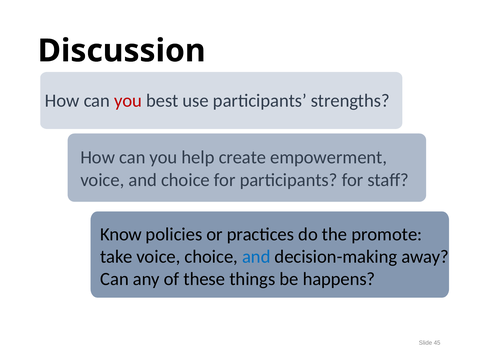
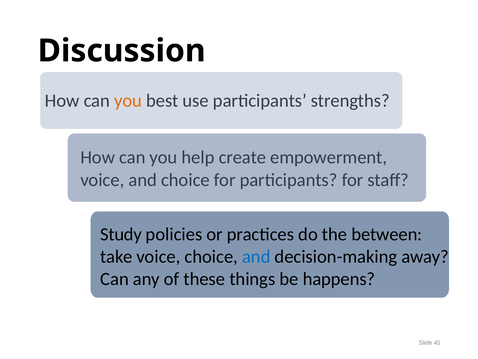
you colour: red -> orange (128, 100)
Know: Know -> Study (121, 234)
promote: promote -> between (387, 234)
